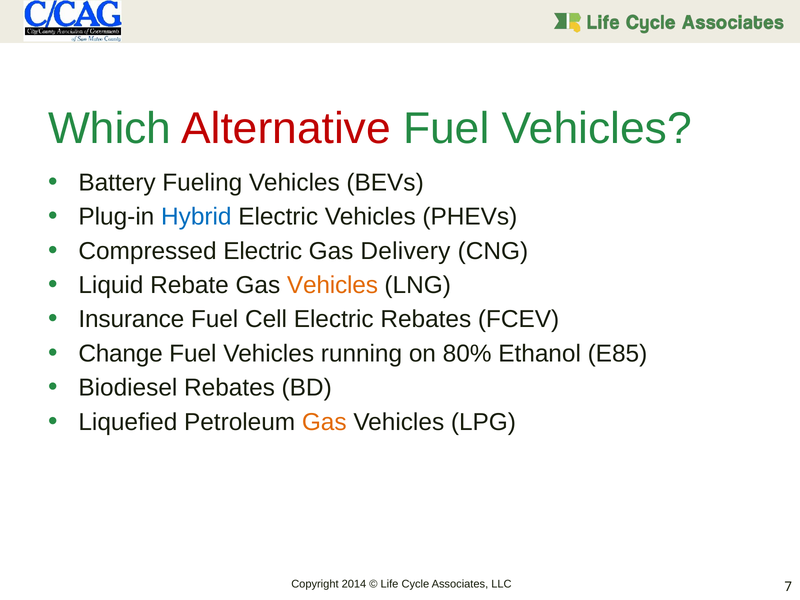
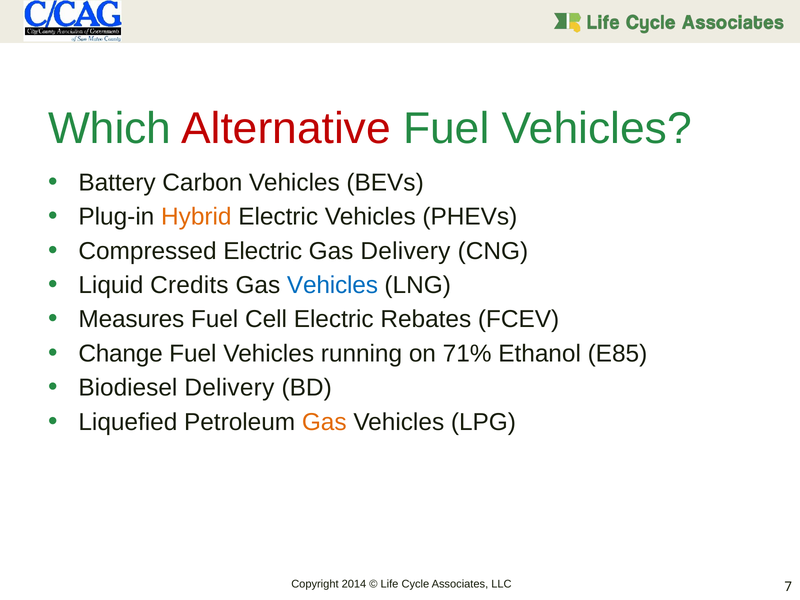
Fueling: Fueling -> Carbon (202, 183)
Hybrid colour: blue -> orange (196, 217)
Rebate: Rebate -> Credits (189, 285)
Vehicles colour: orange -> blue (332, 285)
Insurance: Insurance -> Measures (131, 319)
80%: 80% -> 71% (467, 354)
Biodiesel Rebates: Rebates -> Delivery (229, 388)
